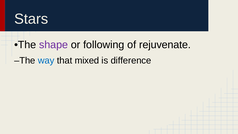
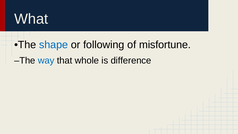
Stars: Stars -> What (31, 19)
shape colour: purple -> blue (54, 45)
rejuvenate: rejuvenate -> misfortune (165, 45)
mixed: mixed -> whole (87, 60)
